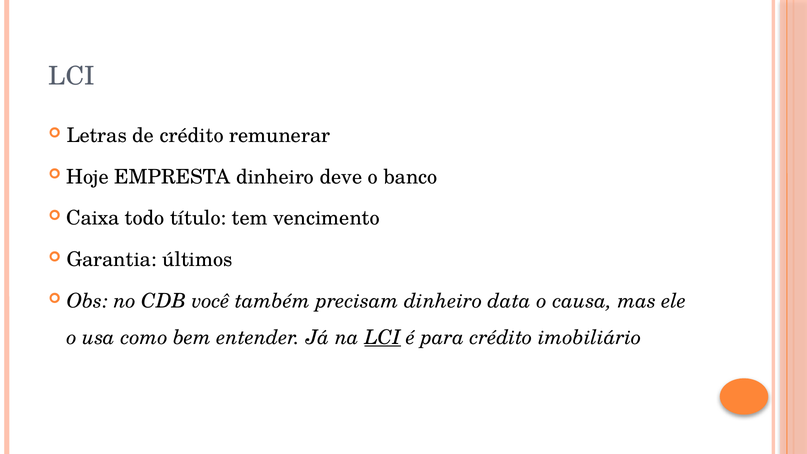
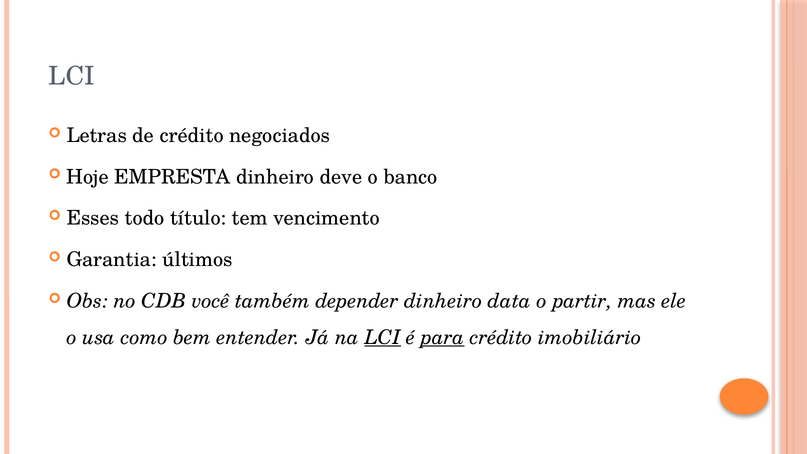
remunerar: remunerar -> negociados (280, 136)
Caixa: Caixa -> Esses (93, 218)
precisam: precisam -> depender (357, 301)
causa: causa -> partir (582, 301)
para underline: none -> present (443, 337)
